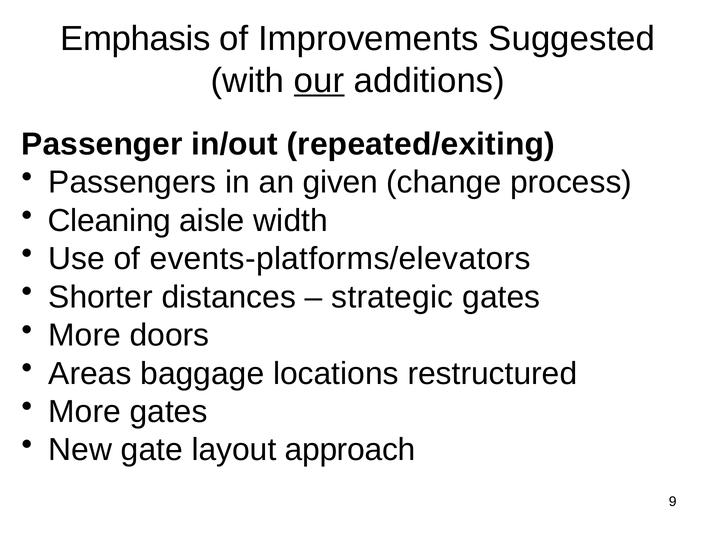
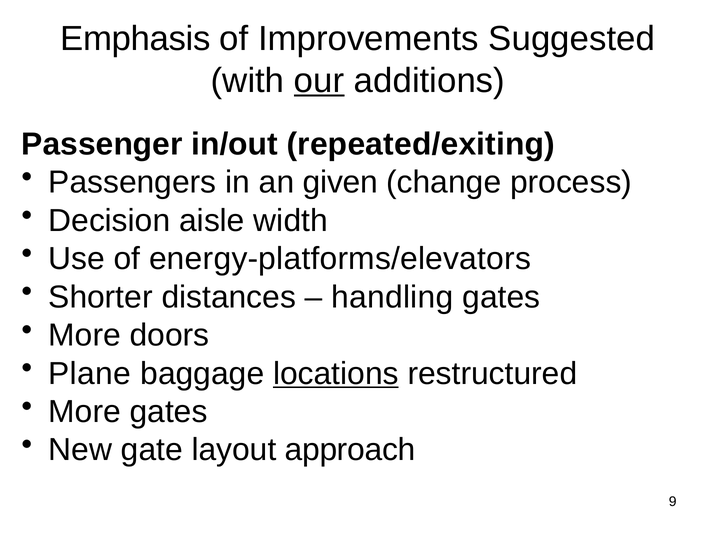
Cleaning: Cleaning -> Decision (109, 221)
events-platforms/elevators: events-platforms/elevators -> energy-platforms/elevators (340, 259)
strategic: strategic -> handling (392, 297)
Areas: Areas -> Plane (90, 374)
locations underline: none -> present (336, 374)
